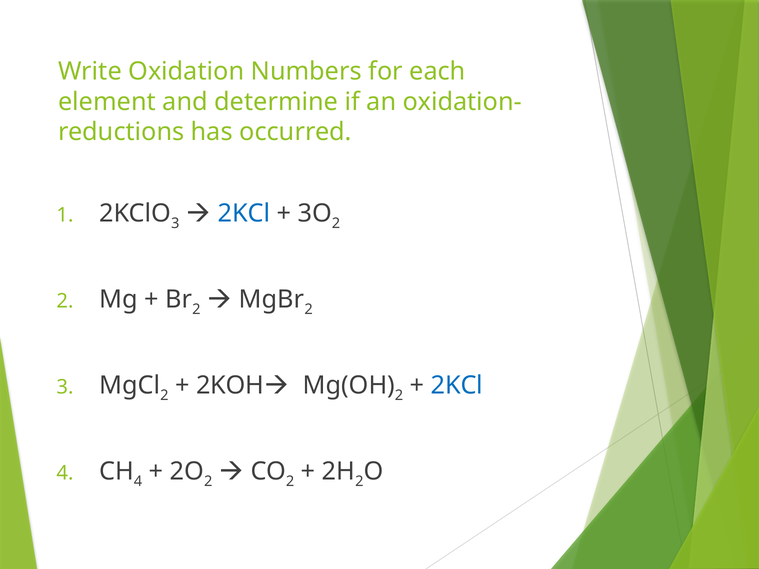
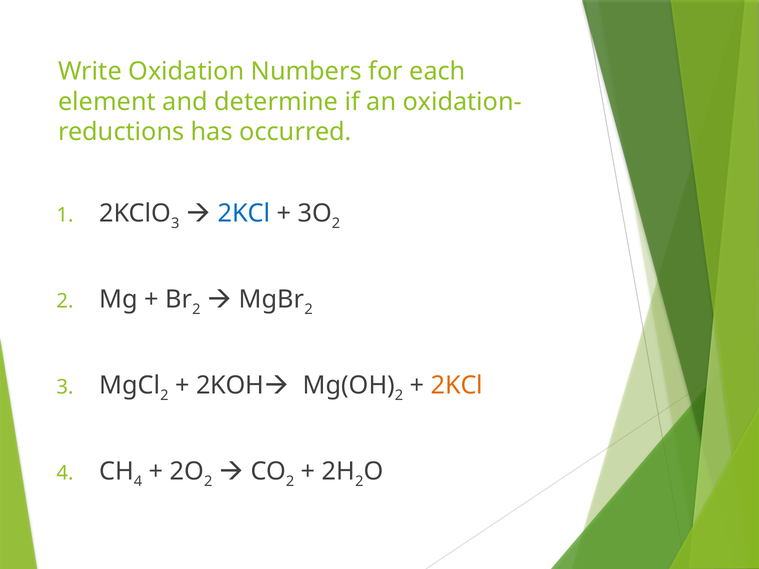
2KCl colour: blue -> orange (457, 386)
